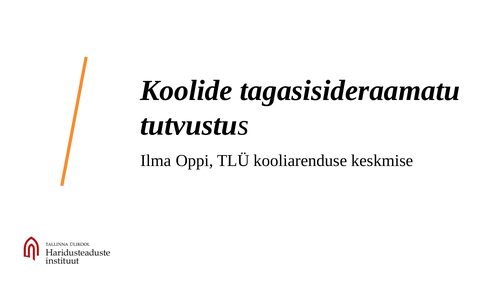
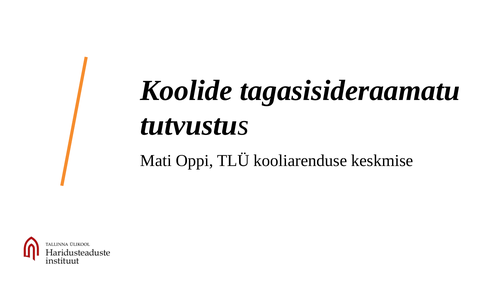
Ilma: Ilma -> Mati (156, 161)
